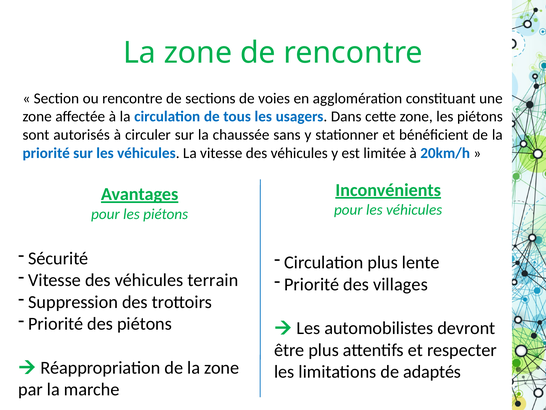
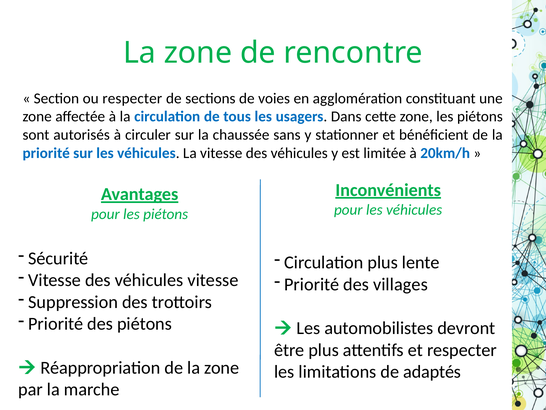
ou rencontre: rencontre -> respecter (132, 98)
véhicules terrain: terrain -> vitesse (213, 280)
